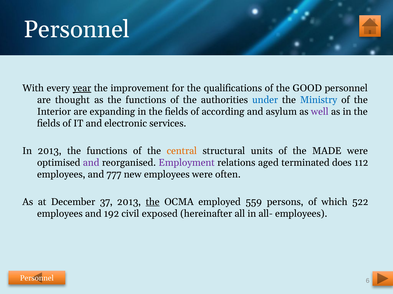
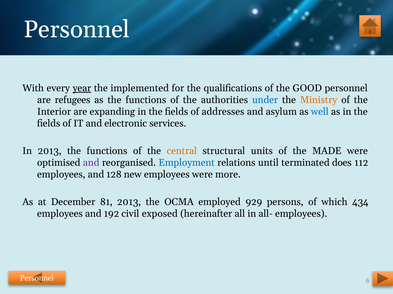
improvement: improvement -> implemented (140, 88)
thought: thought -> refugees (73, 100)
Ministry colour: blue -> orange (319, 100)
according: according -> addresses (223, 112)
well colour: purple -> blue (320, 112)
Employment colour: purple -> blue (187, 163)
aged: aged -> until (268, 163)
777: 777 -> 128 (114, 175)
often: often -> more (228, 175)
37: 37 -> 81 (106, 202)
the underline: present -> none (153, 202)
559: 559 -> 929 (254, 202)
522: 522 -> 434 (360, 202)
